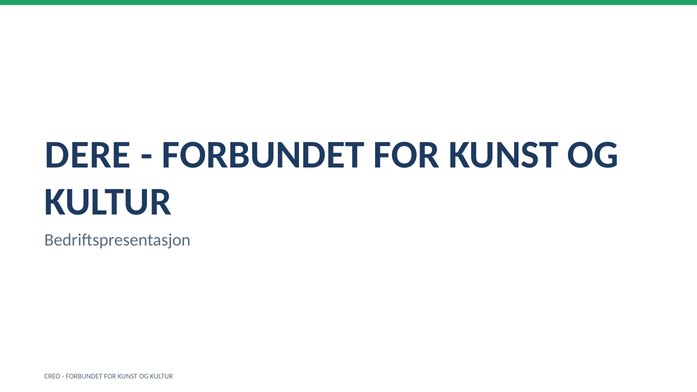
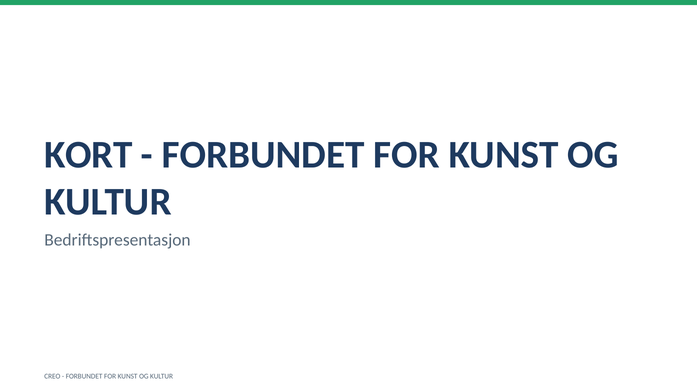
DERE: DERE -> KORT (88, 155)
